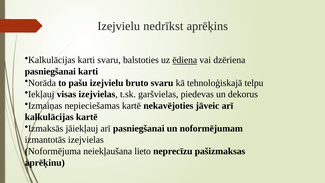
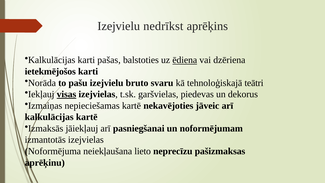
karti svaru: svaru -> pašas (109, 60)
pasniegšanai: pasniegšanai -> ietekmējošos (50, 71)
telpu: telpu -> teātri (254, 83)
visas underline: none -> present (66, 94)
